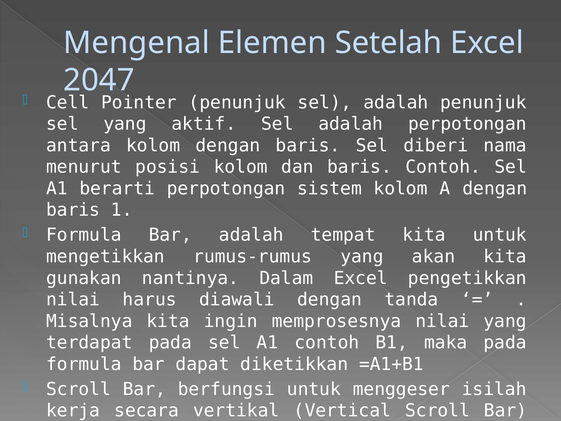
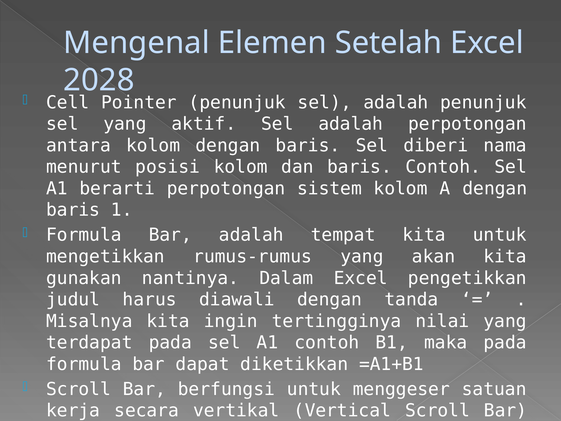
2047: 2047 -> 2028 (99, 80)
nilai: nilai -> judul (73, 299)
memprosesnya: memprosesnya -> tertingginya (337, 321)
isilah: isilah -> satuan (494, 389)
